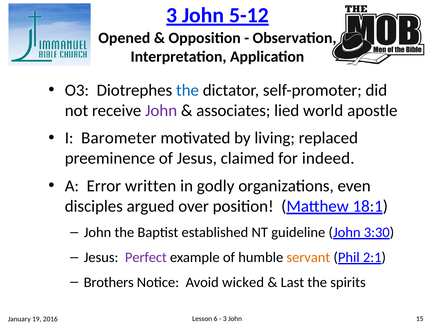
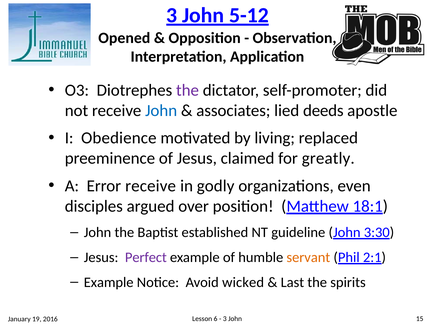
the colour: blue -> purple (187, 90)
John colour: purple -> blue (161, 111)
world: world -> deeds (323, 111)
Barometer: Barometer -> Obedience (119, 138)
indeed: indeed -> greatly (328, 158)
Error written: written -> receive (151, 186)
Brothers: Brothers -> Example (109, 283)
